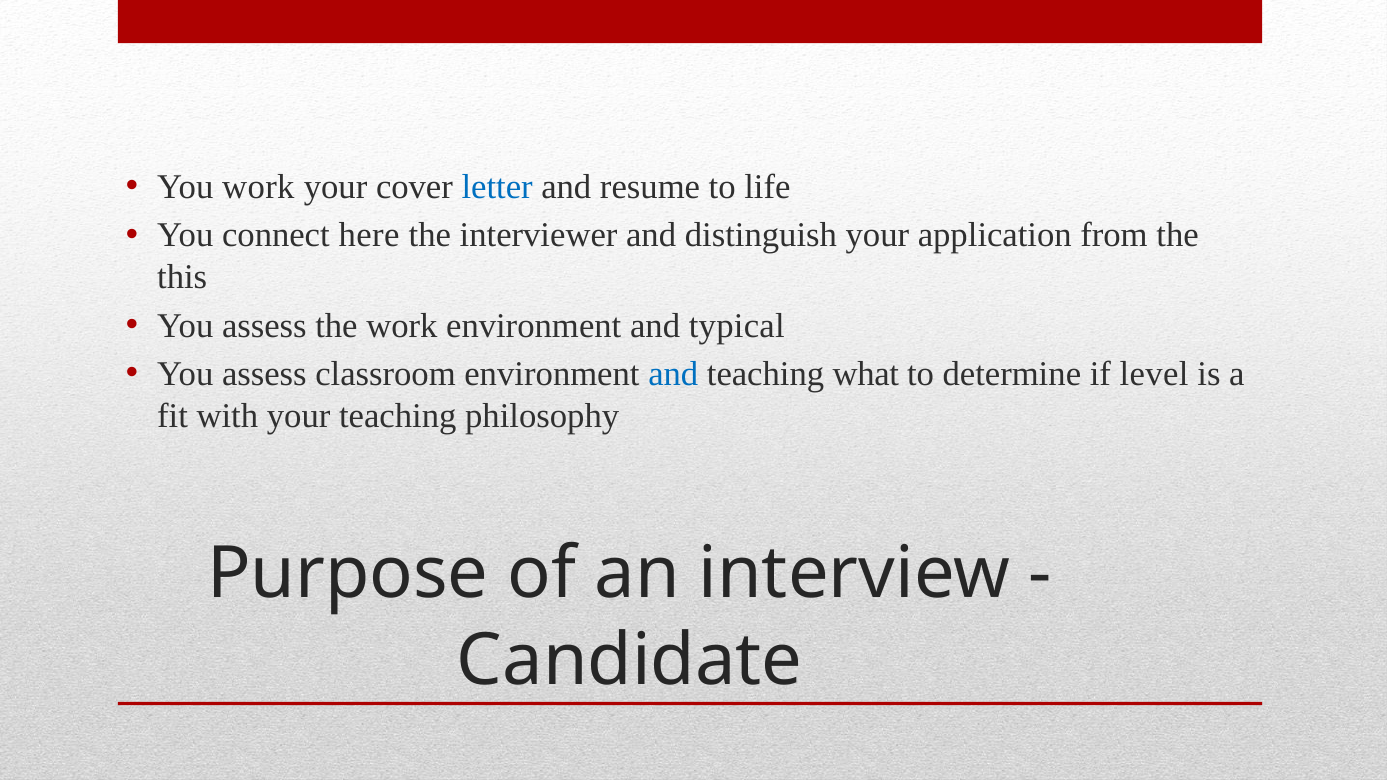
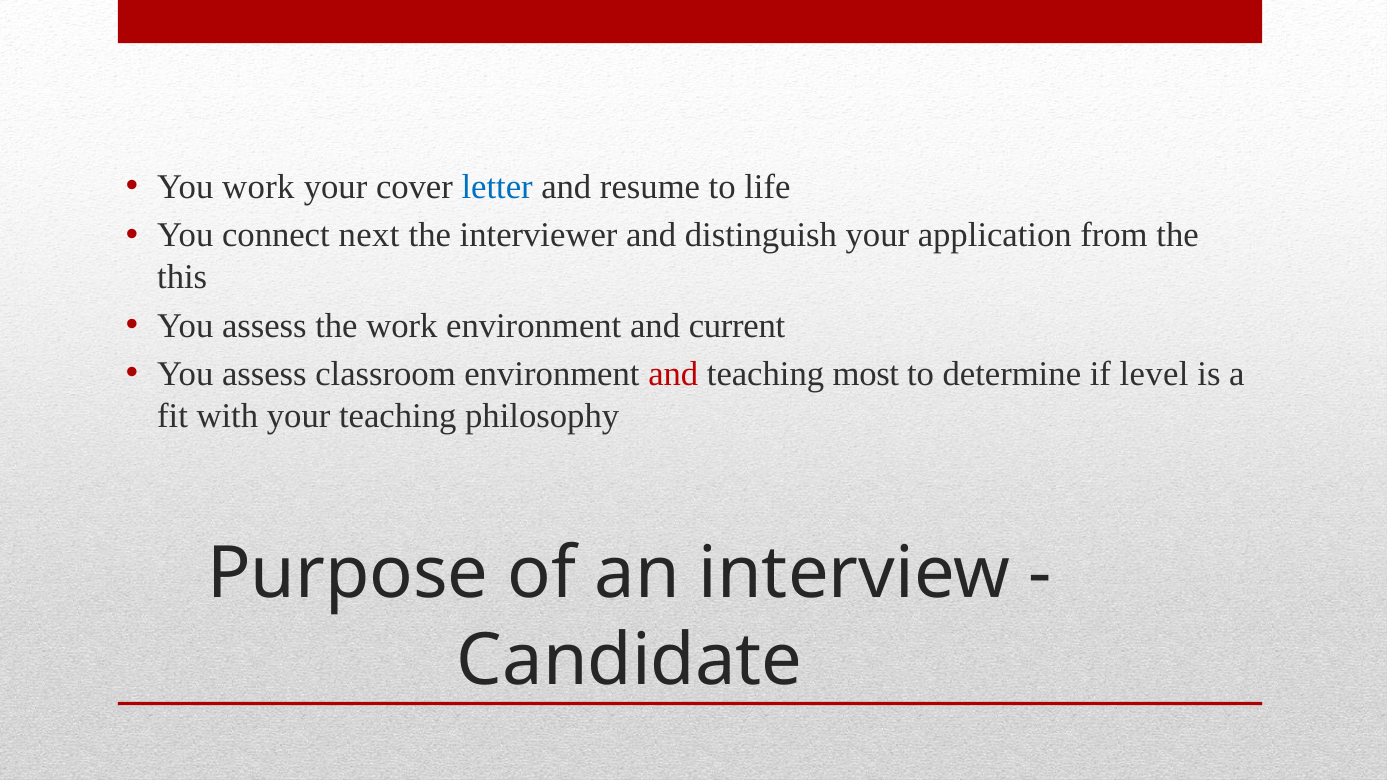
here: here -> next (369, 236)
typical: typical -> current (737, 326)
and colour: blue -> red (673, 374)
what: what -> most (866, 374)
